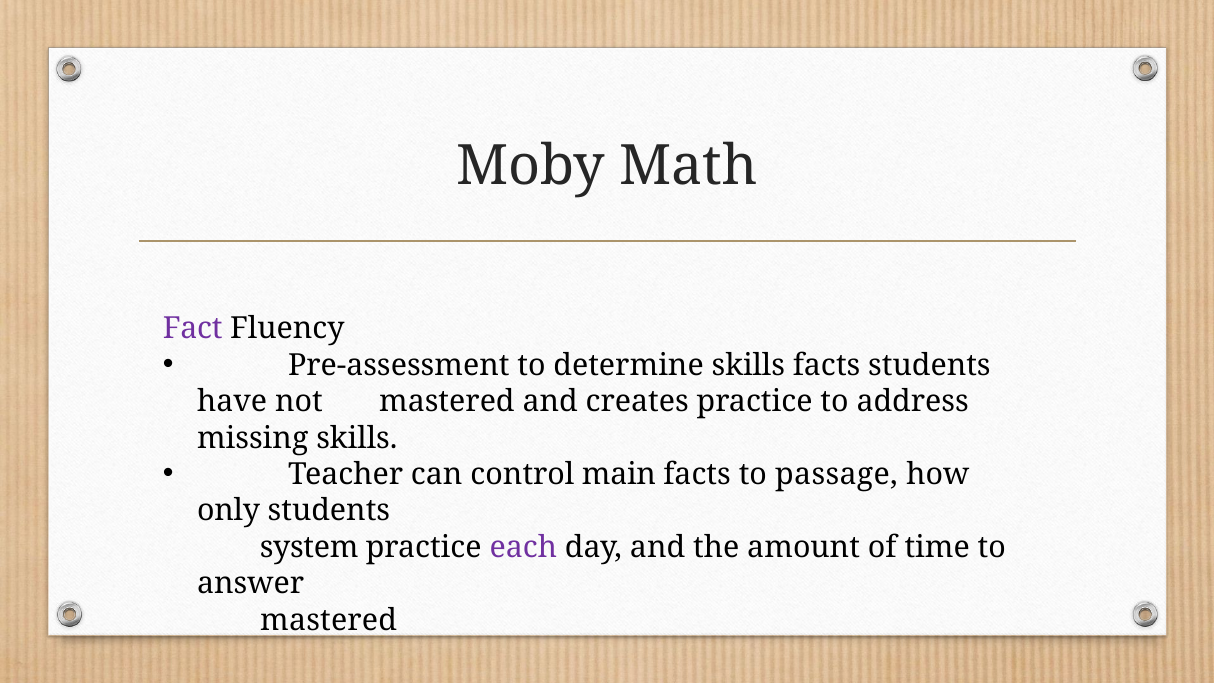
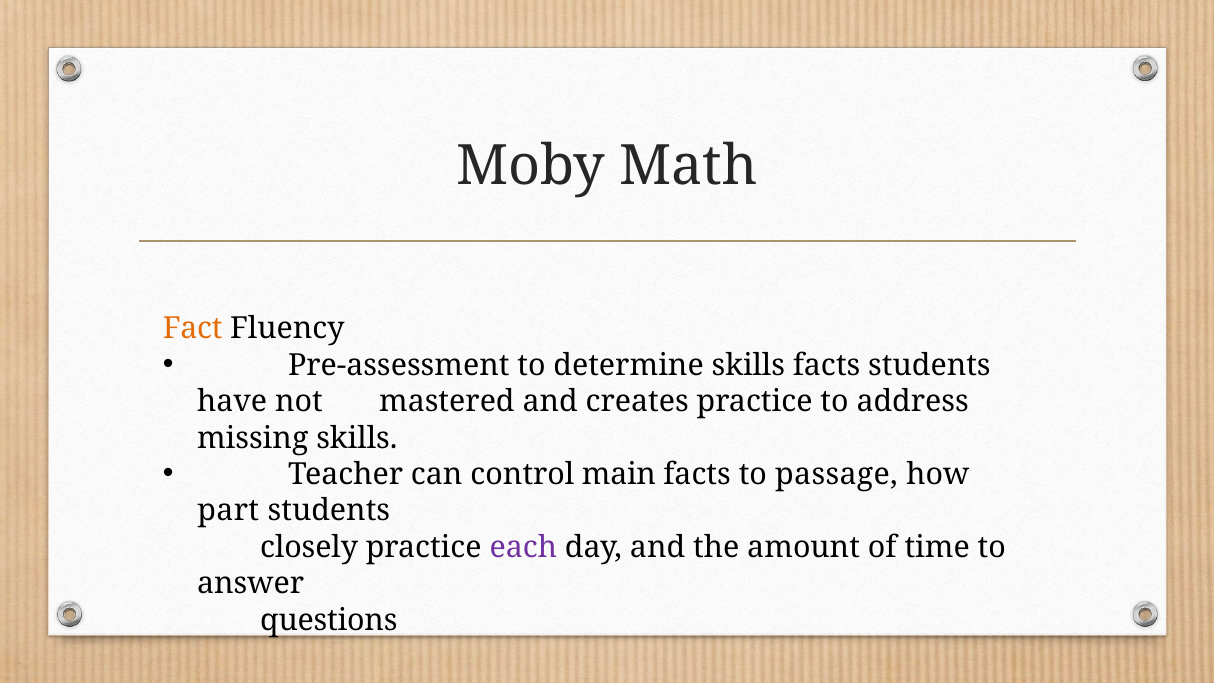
Fact colour: purple -> orange (193, 329)
only: only -> part (228, 511)
system: system -> closely (309, 547)
mastered: mastered -> questions (329, 620)
